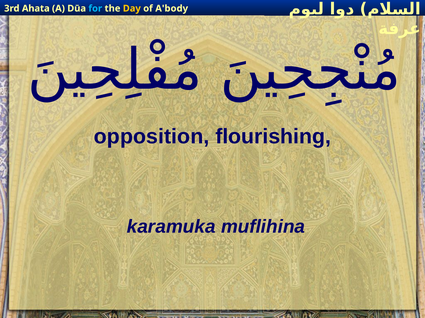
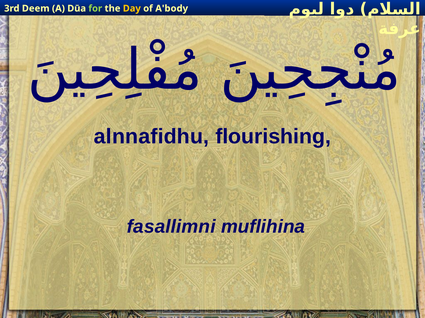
Ahata: Ahata -> Deem (36, 8)
for colour: light blue -> light green (95, 8)
opposition: opposition -> alnnafidhu (152, 137)
karamuka: karamuka -> fasallimni (171, 227)
